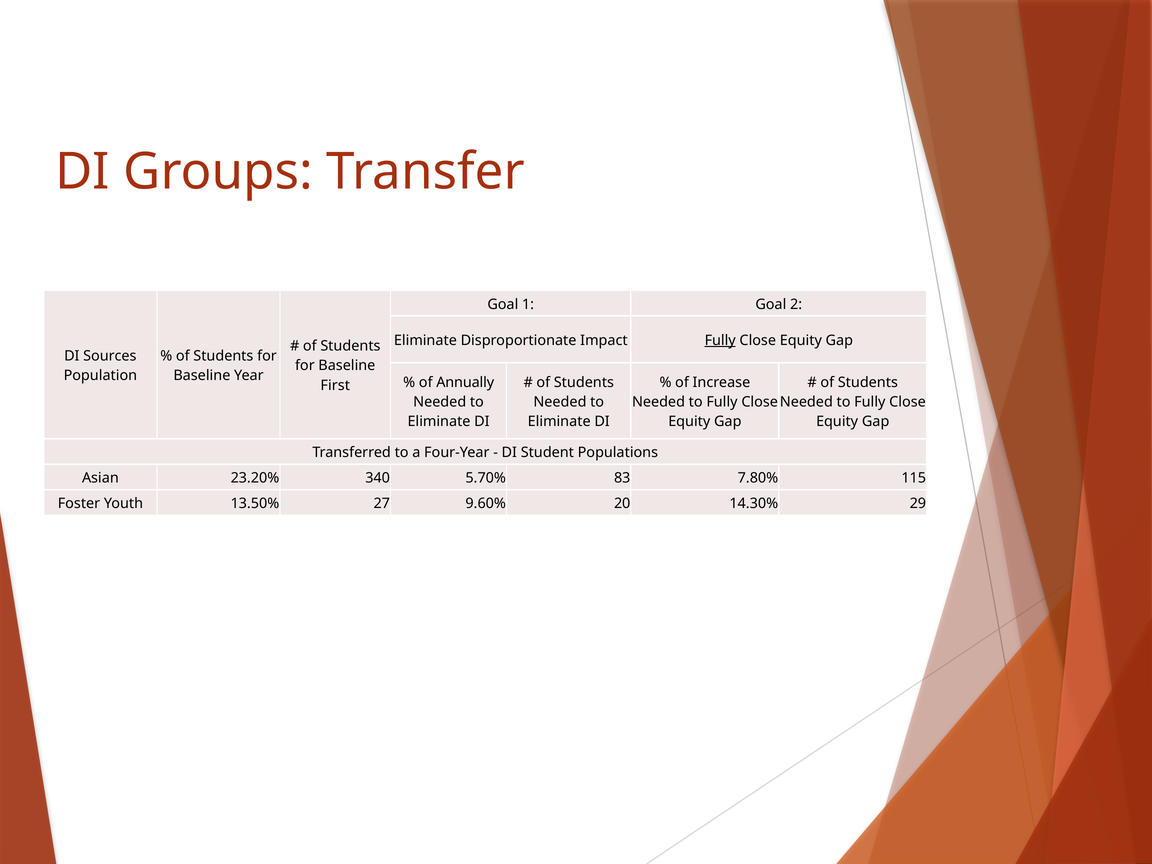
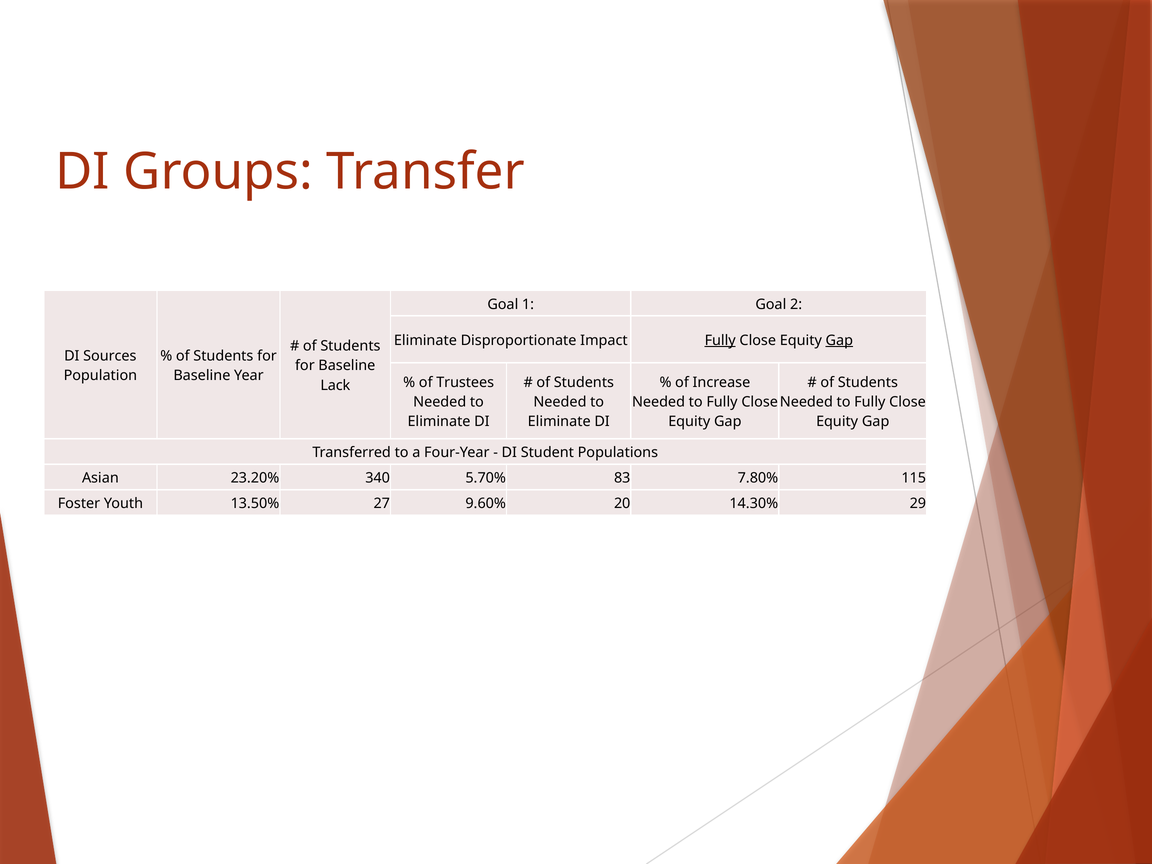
Gap underline: none -> present (839, 340)
Annually: Annually -> Trustees (465, 382)
First: First -> Lack (335, 385)
